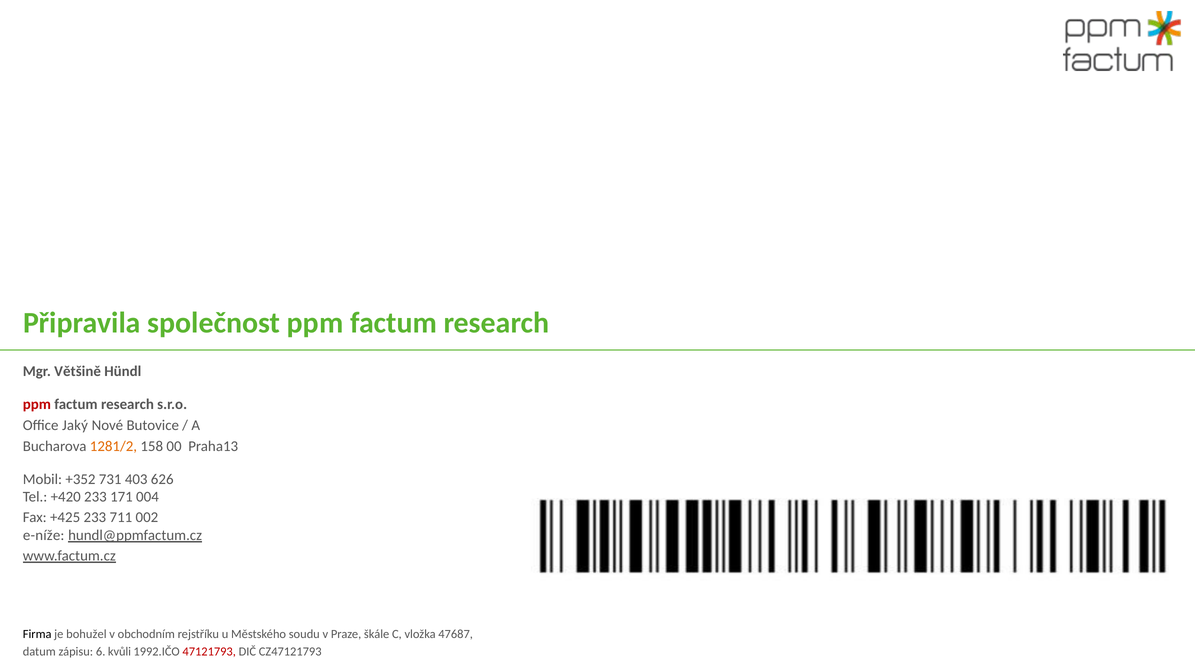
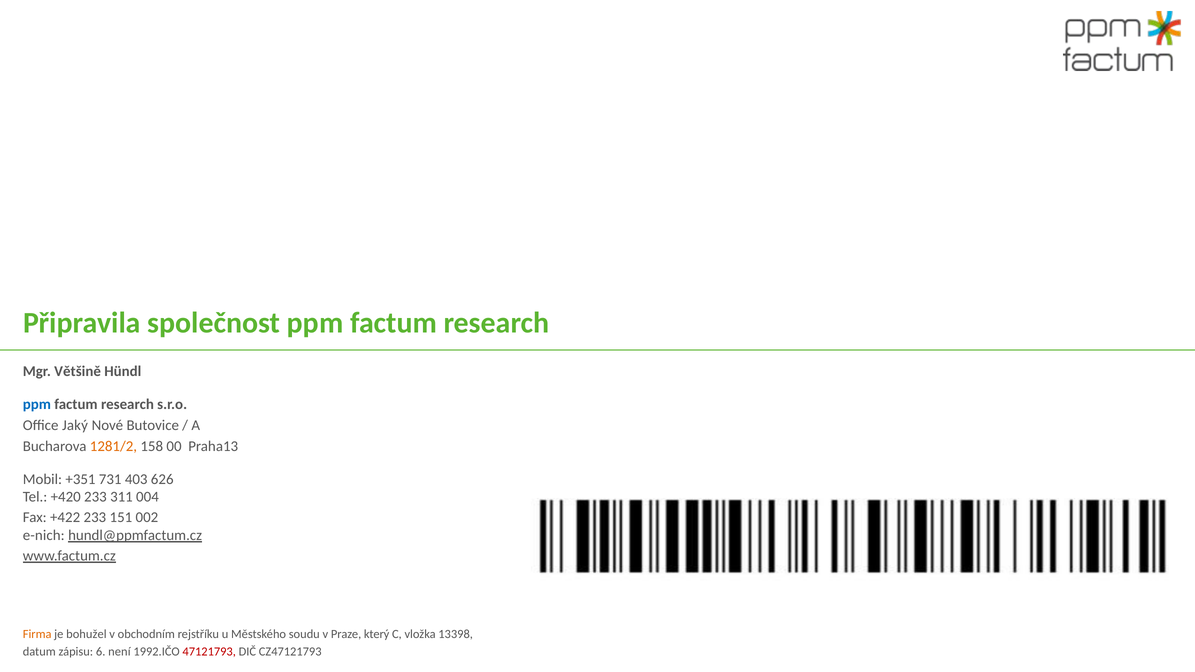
ppm colour: red -> blue (37, 405)
+352: +352 -> +351 (81, 479)
171: 171 -> 311 (121, 497)
+425: +425 -> +422 (65, 518)
711: 711 -> 151 (121, 518)
e-níže: e-níže -> e-nich (44, 536)
Firma colour: black -> orange (37, 634)
škále: škále -> který (377, 634)
47687: 47687 -> 13398 (456, 634)
kvůli: kvůli -> není (119, 652)
